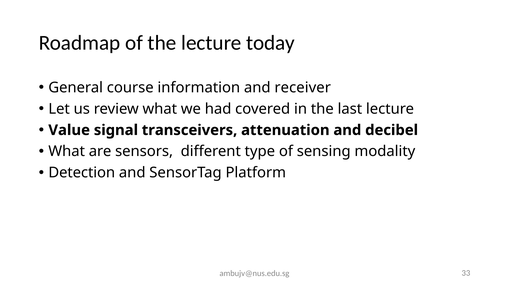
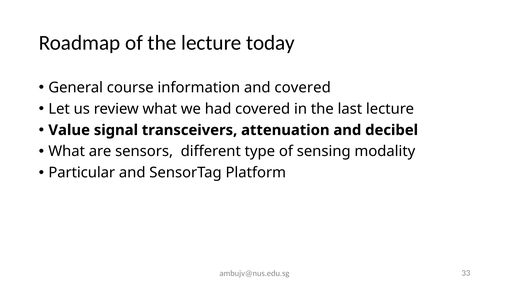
and receiver: receiver -> covered (303, 88)
Detection: Detection -> Particular (82, 173)
